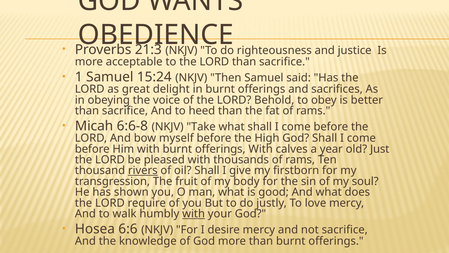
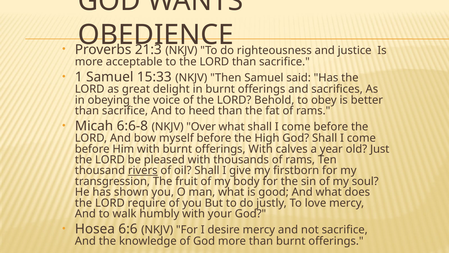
15:24: 15:24 -> 15:33 (154, 77)
Take: Take -> Over (201, 127)
with underline: present -> none (194, 213)
